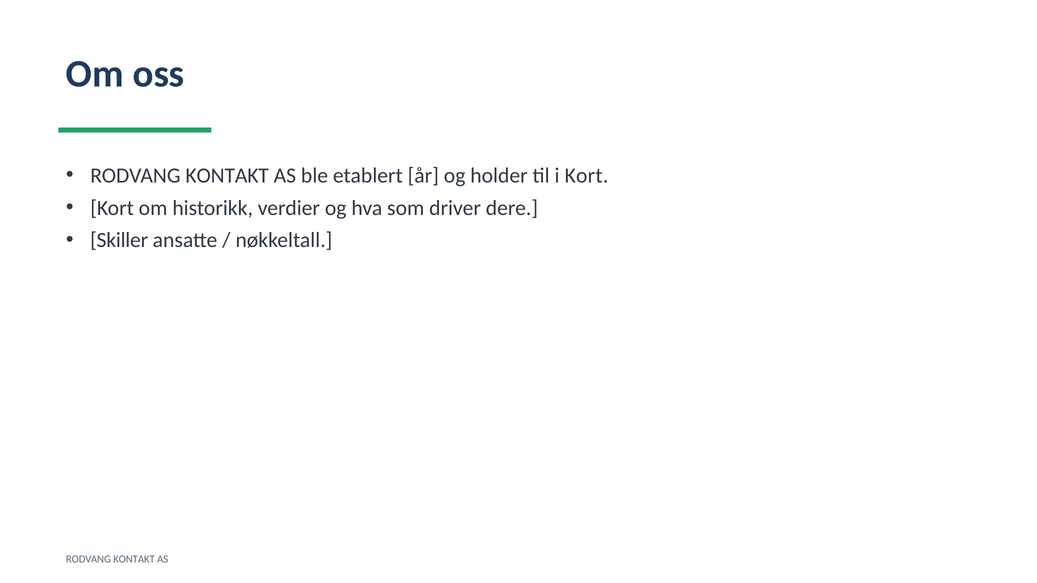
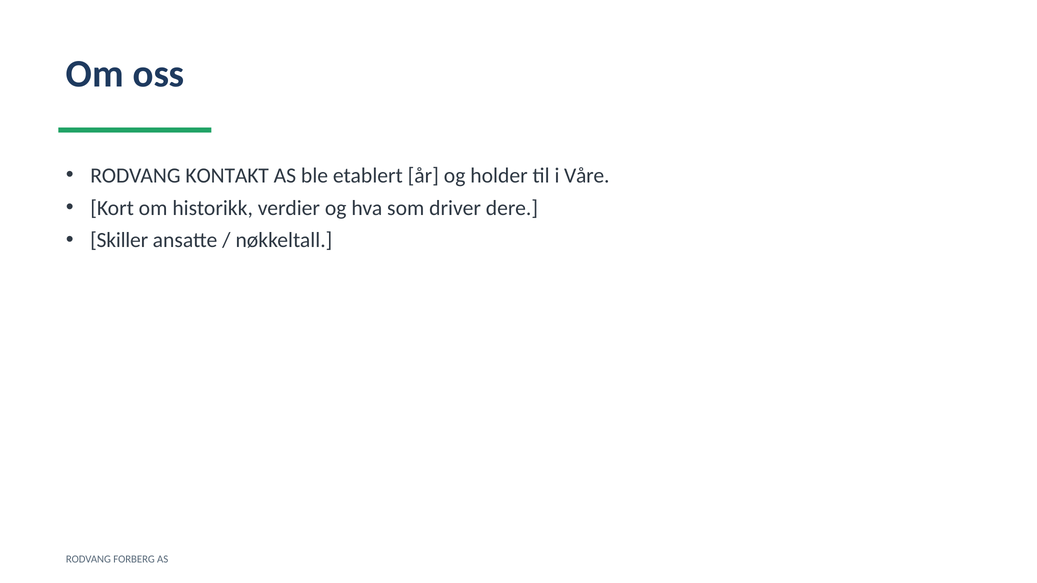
i Kort: Kort -> Våre (587, 176)
KONTAKT: KONTAKT -> FORBERG (134, 560)
